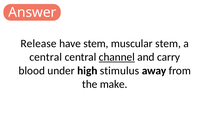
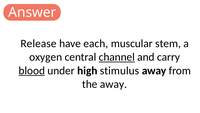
have stem: stem -> each (96, 43)
central: central -> oxygen (46, 57)
blood underline: none -> present (32, 70)
the make: make -> away (114, 84)
